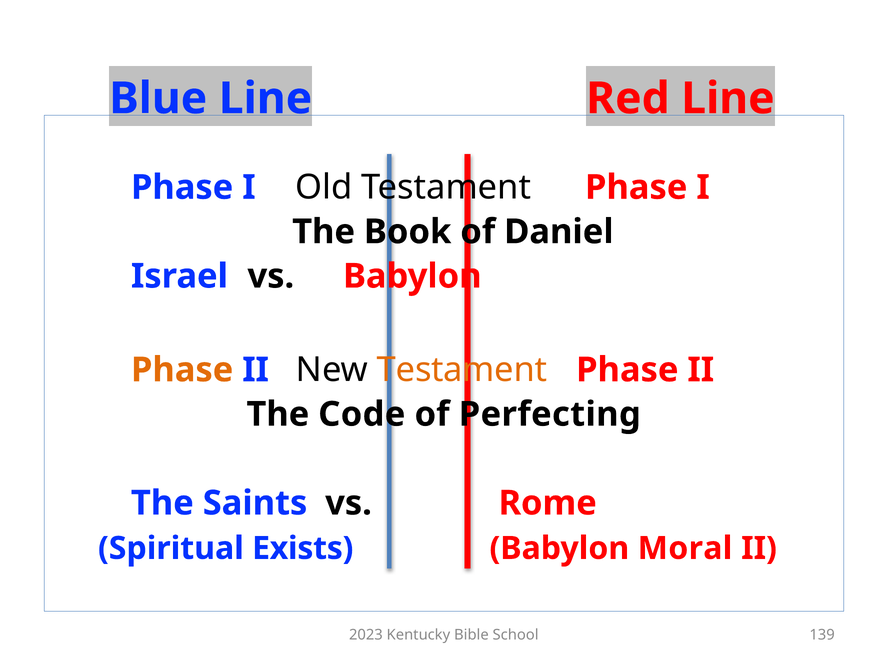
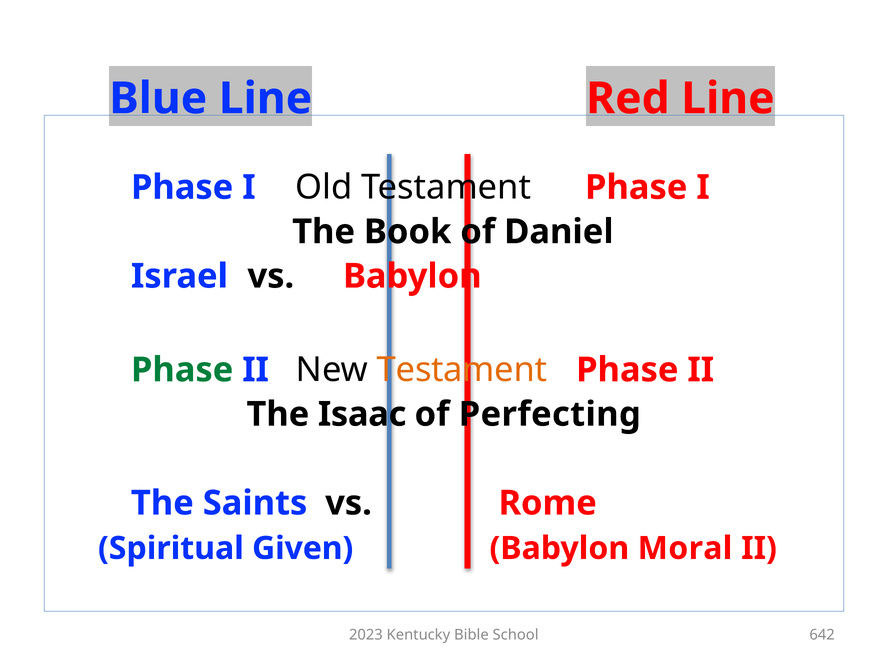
Phase colour: orange -> green (182, 370)
Code: Code -> Isaac (362, 414)
Exists: Exists -> Given (303, 548)
139: 139 -> 642 (822, 635)
